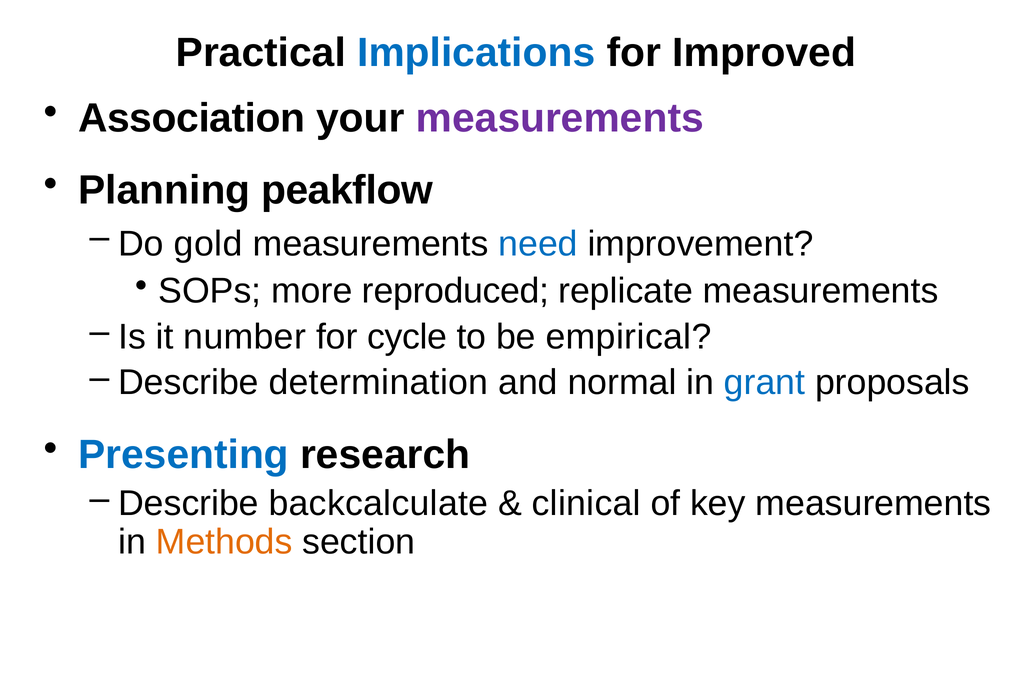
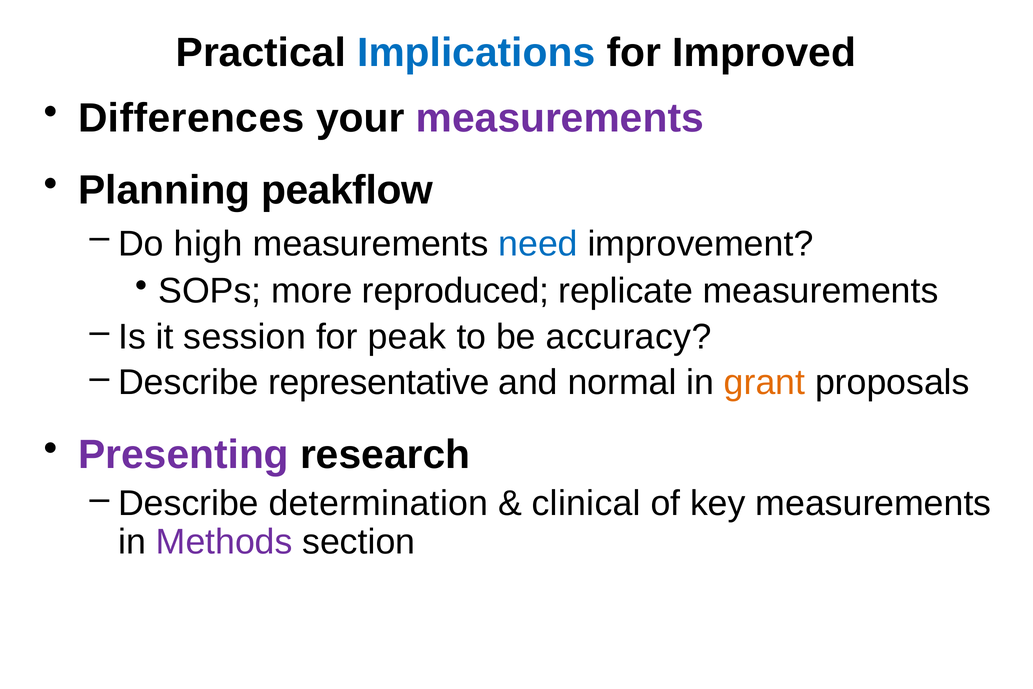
Association: Association -> Differences (191, 118)
gold: gold -> high (208, 244)
number: number -> session (245, 337)
cycle: cycle -> peak (407, 337)
empirical: empirical -> accuracy (629, 337)
determination: determination -> representative (379, 382)
grant colour: blue -> orange (765, 382)
Presenting colour: blue -> purple (183, 455)
backcalculate: backcalculate -> determination (378, 503)
Methods colour: orange -> purple (224, 542)
